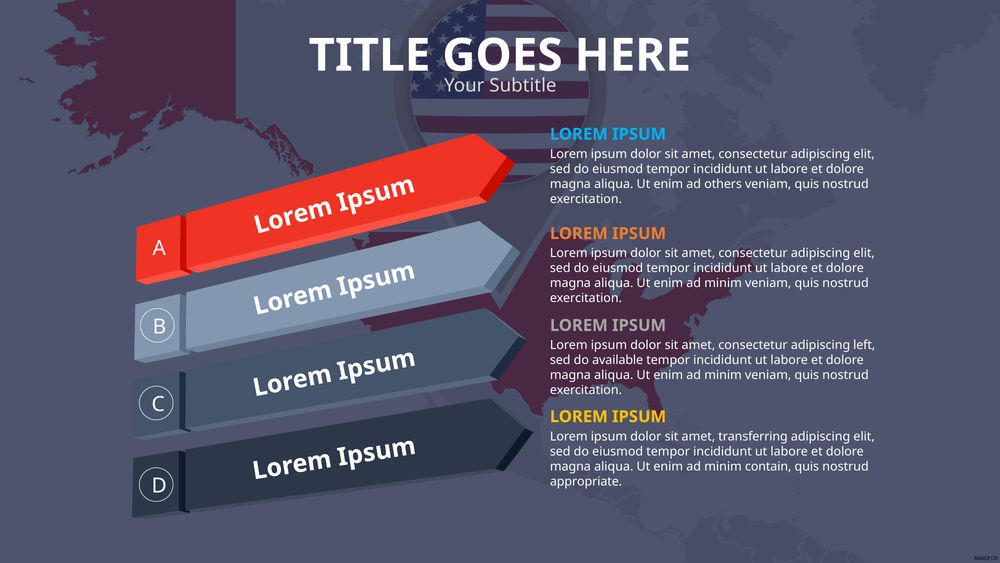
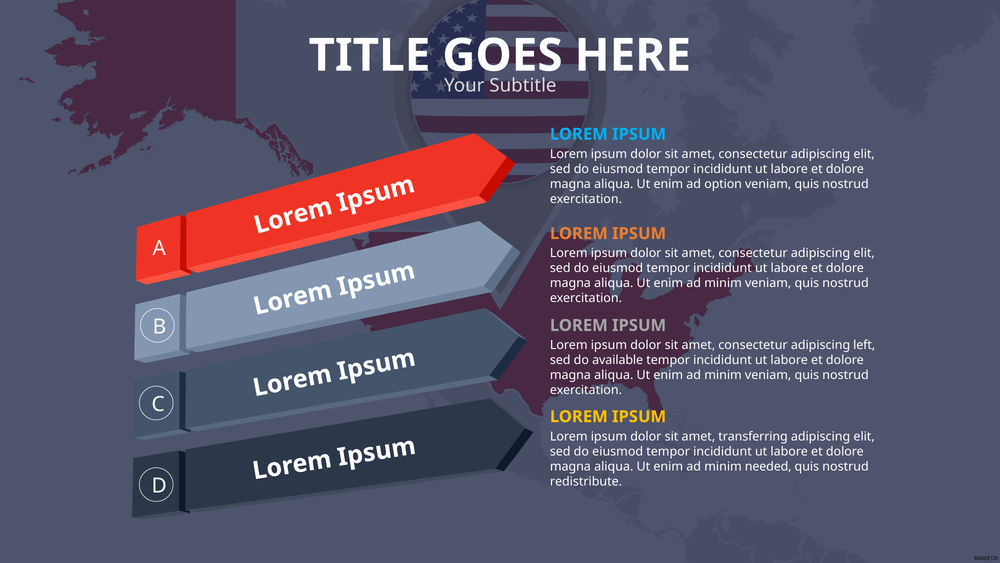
others: others -> option (723, 184)
contain: contain -> needed (768, 466)
appropriate: appropriate -> redistribute (586, 481)
